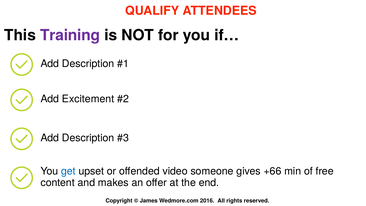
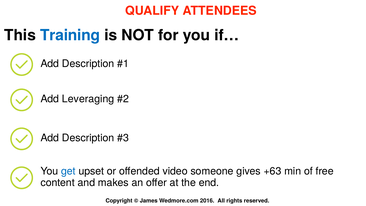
Training colour: purple -> blue (70, 35)
Excitement: Excitement -> Leveraging (88, 99)
+66: +66 -> +63 (272, 171)
